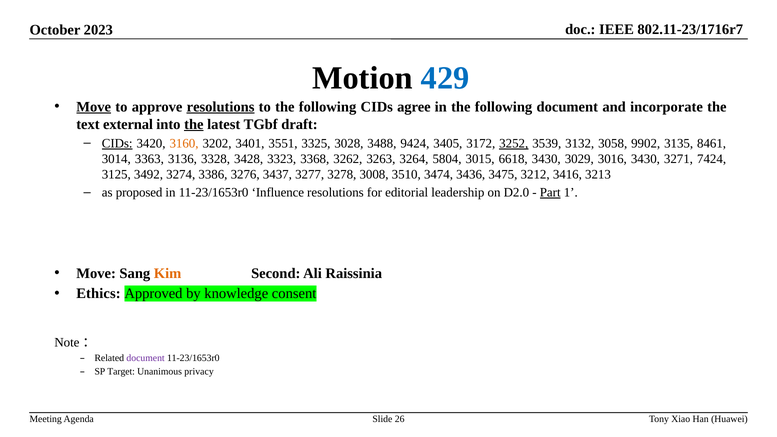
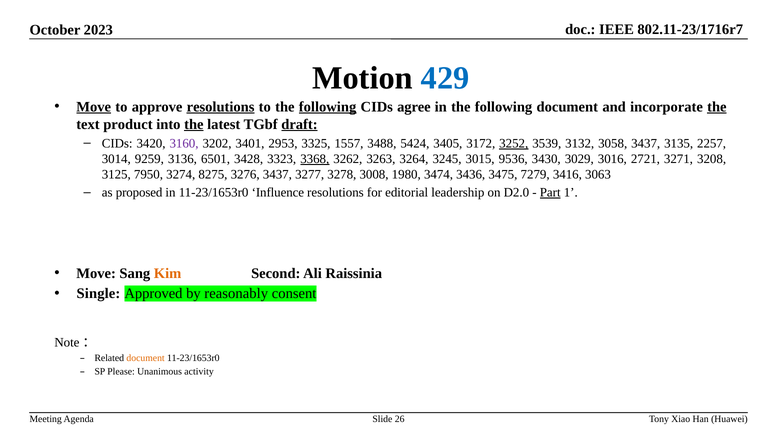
following underline: none -> present (328, 107)
the underline: none -> present (717, 107)
external: external -> product (128, 124)
draft underline: none -> present (299, 124)
CIDs underline: present -> none (117, 143)
3160 colour: orange -> purple (184, 143)
3551: 3551 -> 2953 (283, 143)
3028: 3028 -> 1557 (349, 143)
9424: 9424 -> 5424 (415, 143)
3058 9902: 9902 -> 3437 (646, 143)
8461: 8461 -> 2257 (712, 143)
3363: 3363 -> 9259 (149, 159)
3328: 3328 -> 6501 (216, 159)
3368 underline: none -> present (315, 159)
5804: 5804 -> 3245 (447, 159)
6618: 6618 -> 9536 (513, 159)
3016 3430: 3430 -> 2721 (645, 159)
7424: 7424 -> 3208 (712, 159)
3492: 3492 -> 7950 (148, 174)
3386: 3386 -> 8275 (213, 174)
3510: 3510 -> 1980 (406, 174)
3212: 3212 -> 7279 (535, 174)
3213: 3213 -> 3063 (598, 174)
Ethics: Ethics -> Single (98, 294)
knowledge: knowledge -> reasonably (236, 294)
document colour: purple -> orange (146, 358)
Target: Target -> Please (121, 372)
privacy: privacy -> activity (199, 372)
